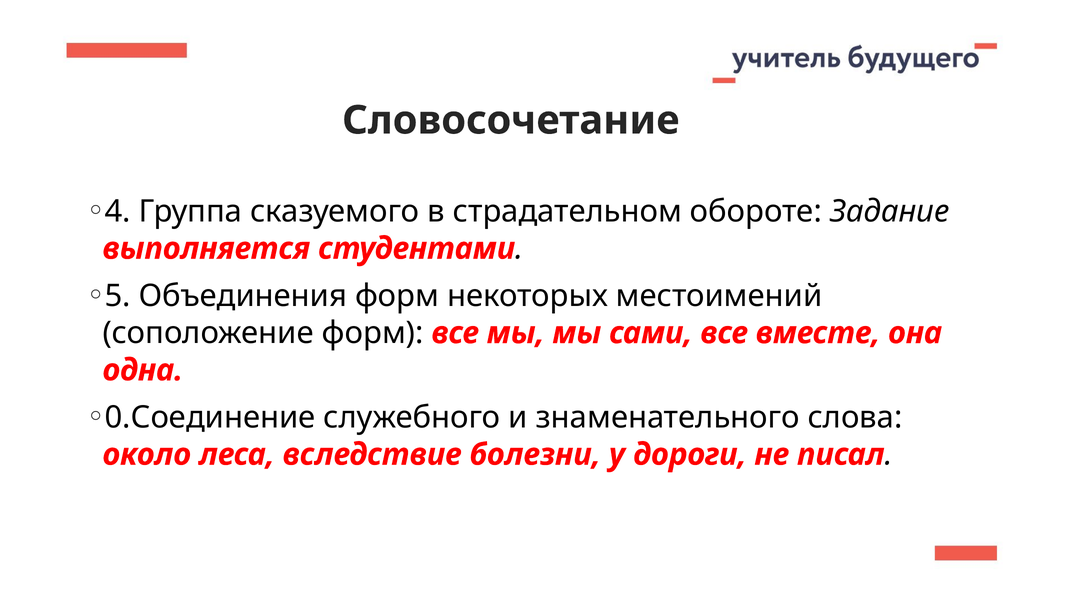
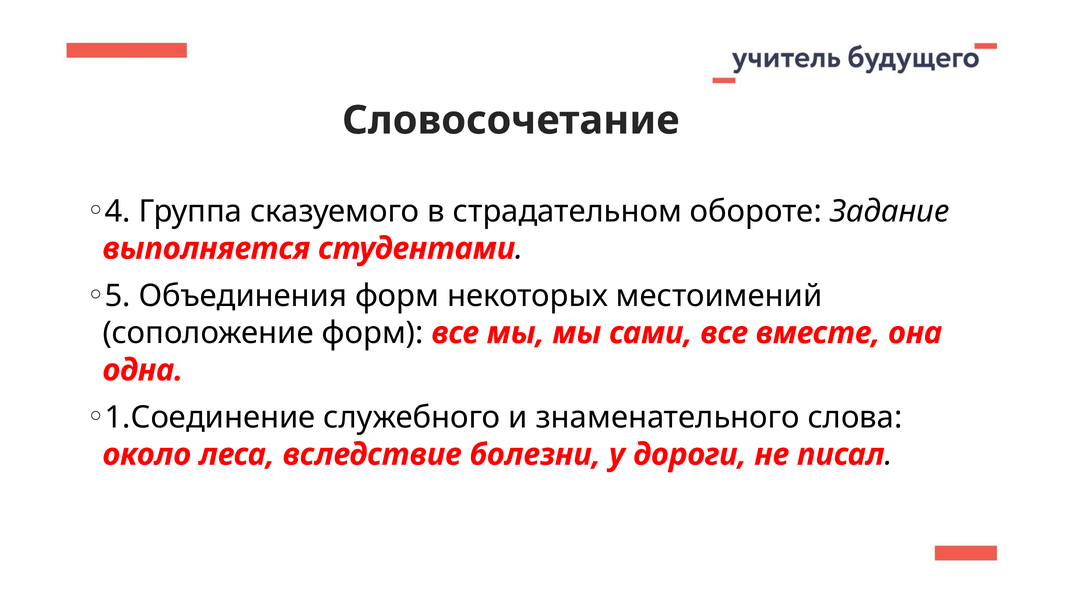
0.Соединение: 0.Соединение -> 1.Соединение (210, 417)
